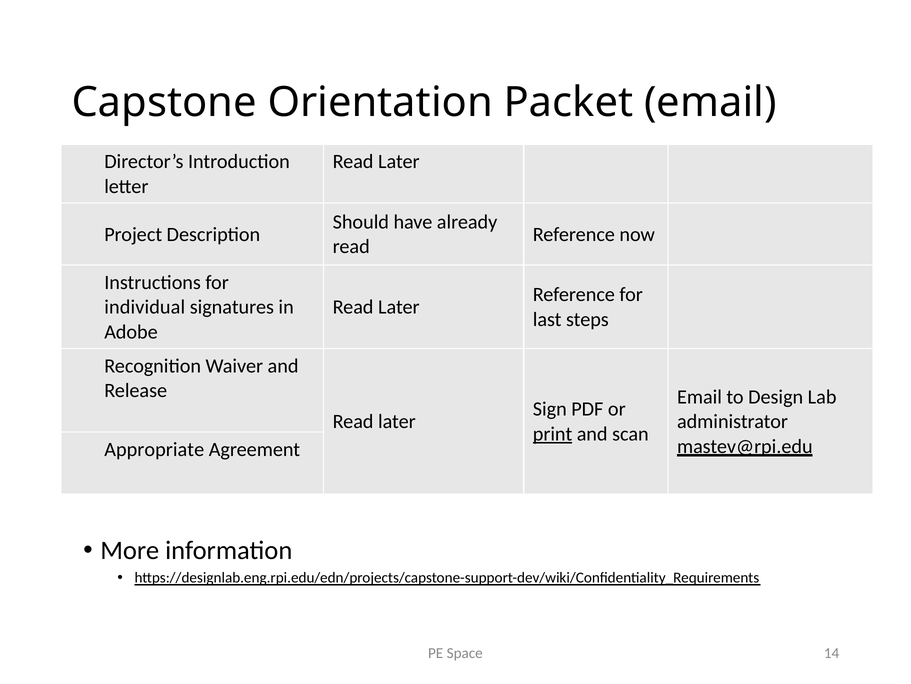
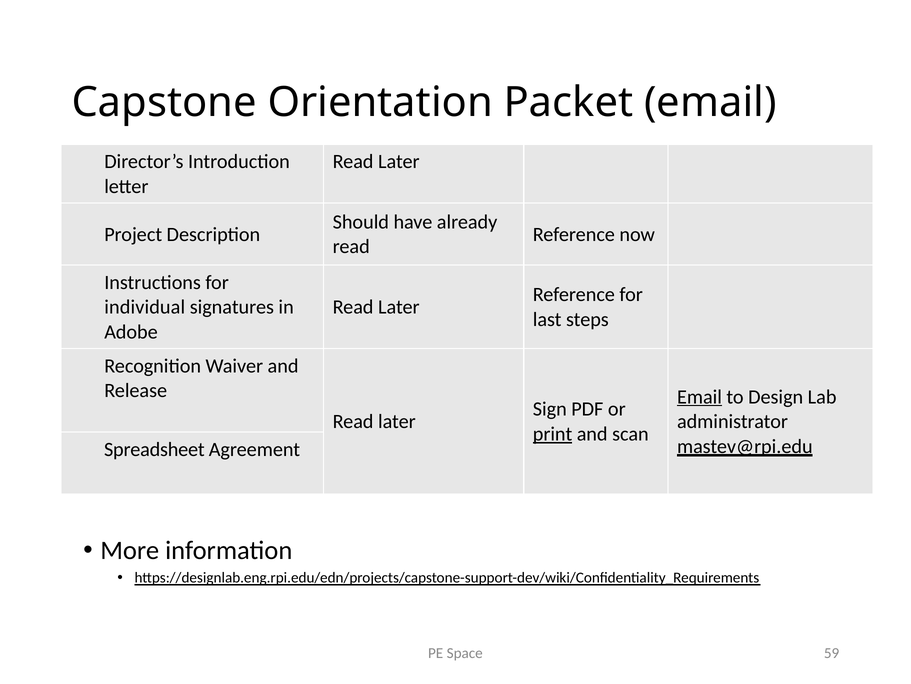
Email underline: none -> present (699, 396)
Appropriate: Appropriate -> Spreadsheet (154, 449)
14: 14 -> 59 (832, 652)
